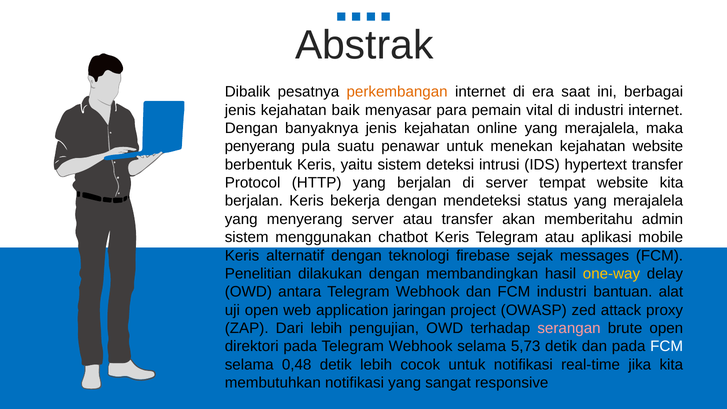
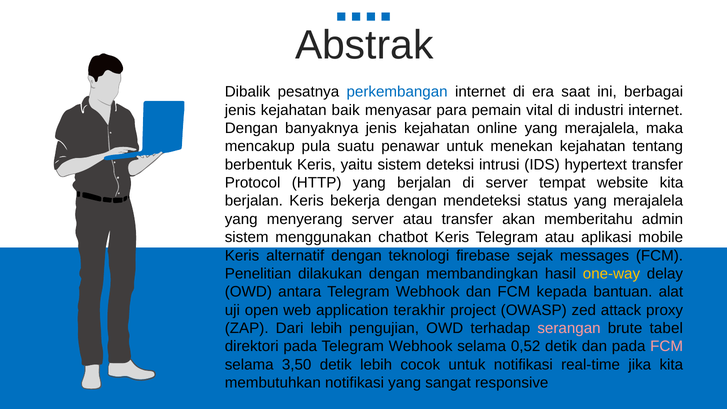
perkembangan colour: orange -> blue (397, 92)
penyerang: penyerang -> mencakup (260, 146)
kejahatan website: website -> tentang (658, 146)
FCM industri: industri -> kepada (562, 292)
jaringan: jaringan -> terakhir (419, 310)
brute open: open -> tabel (666, 328)
5,73: 5,73 -> 0,52 (526, 346)
FCM colour: white -> pink (667, 346)
0,48: 0,48 -> 3,50 (297, 365)
